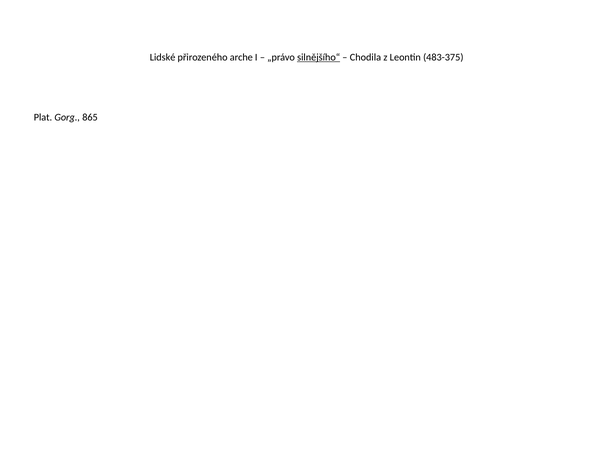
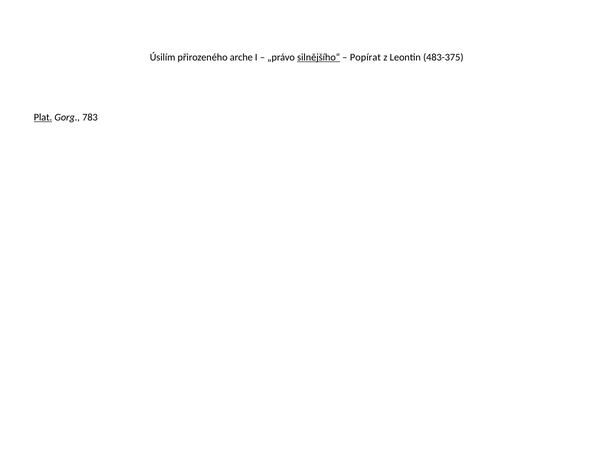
Lidské: Lidské -> Úsilím (163, 58)
Chodila: Chodila -> Popírat (365, 58)
Plat underline: none -> present (43, 117)
865: 865 -> 783 (90, 117)
